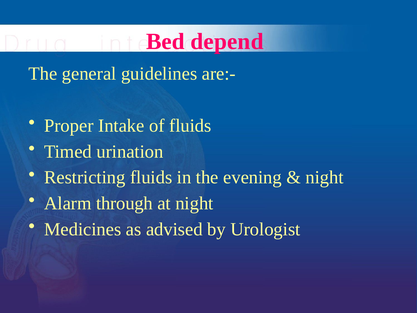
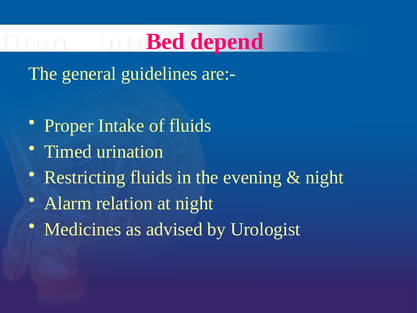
through: through -> relation (124, 203)
